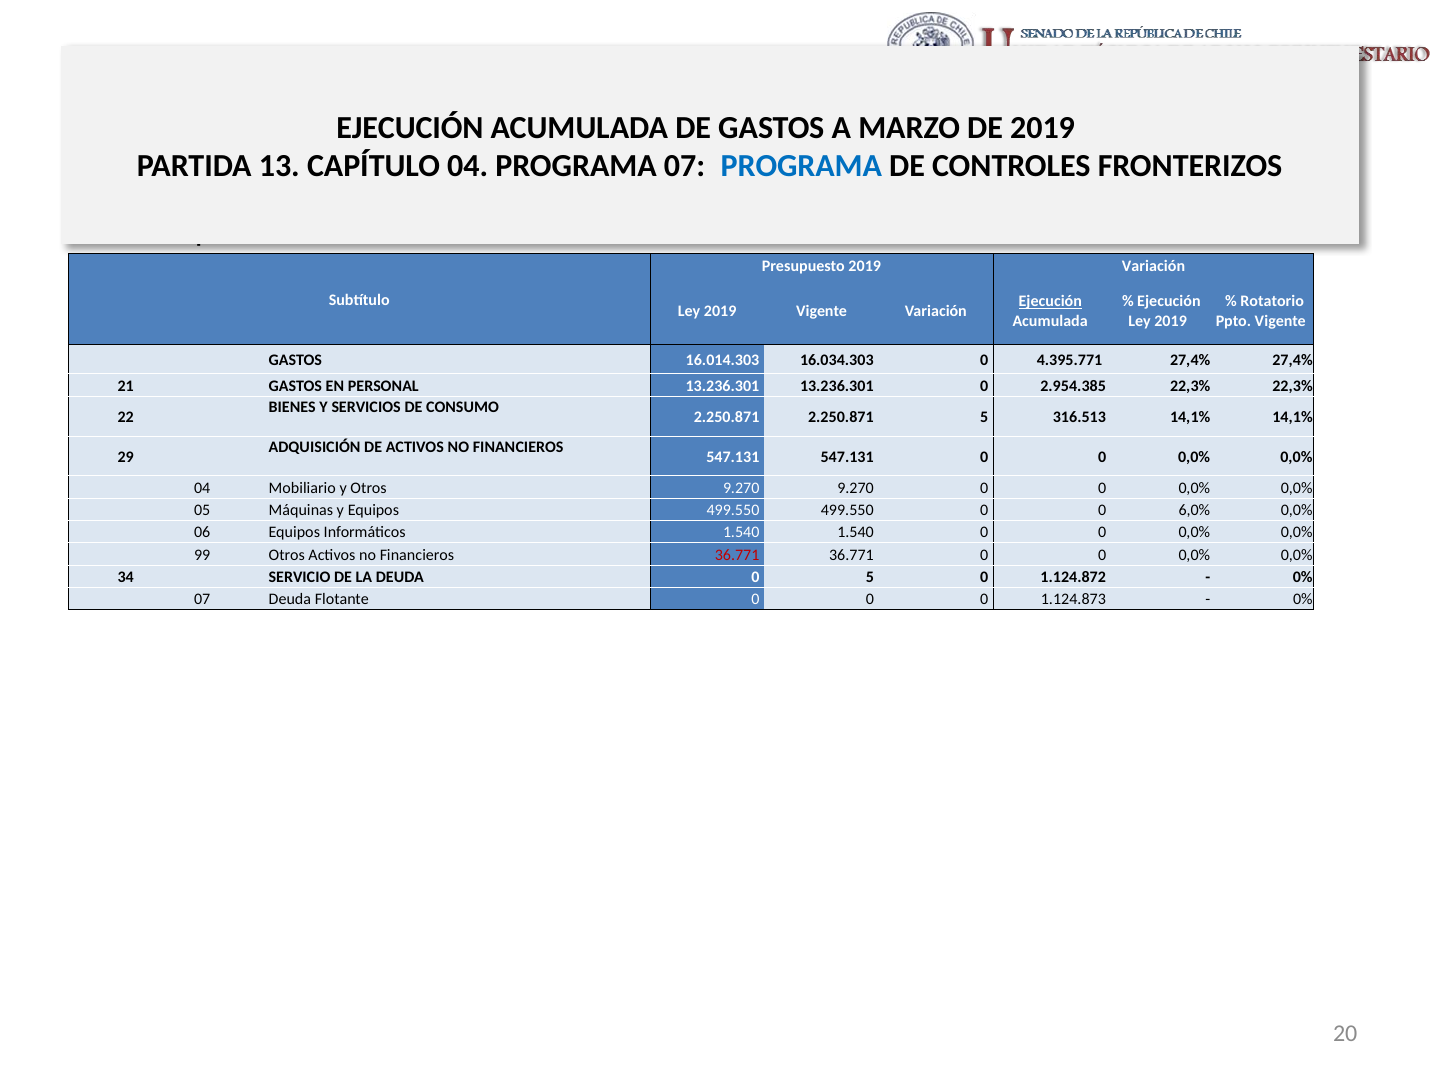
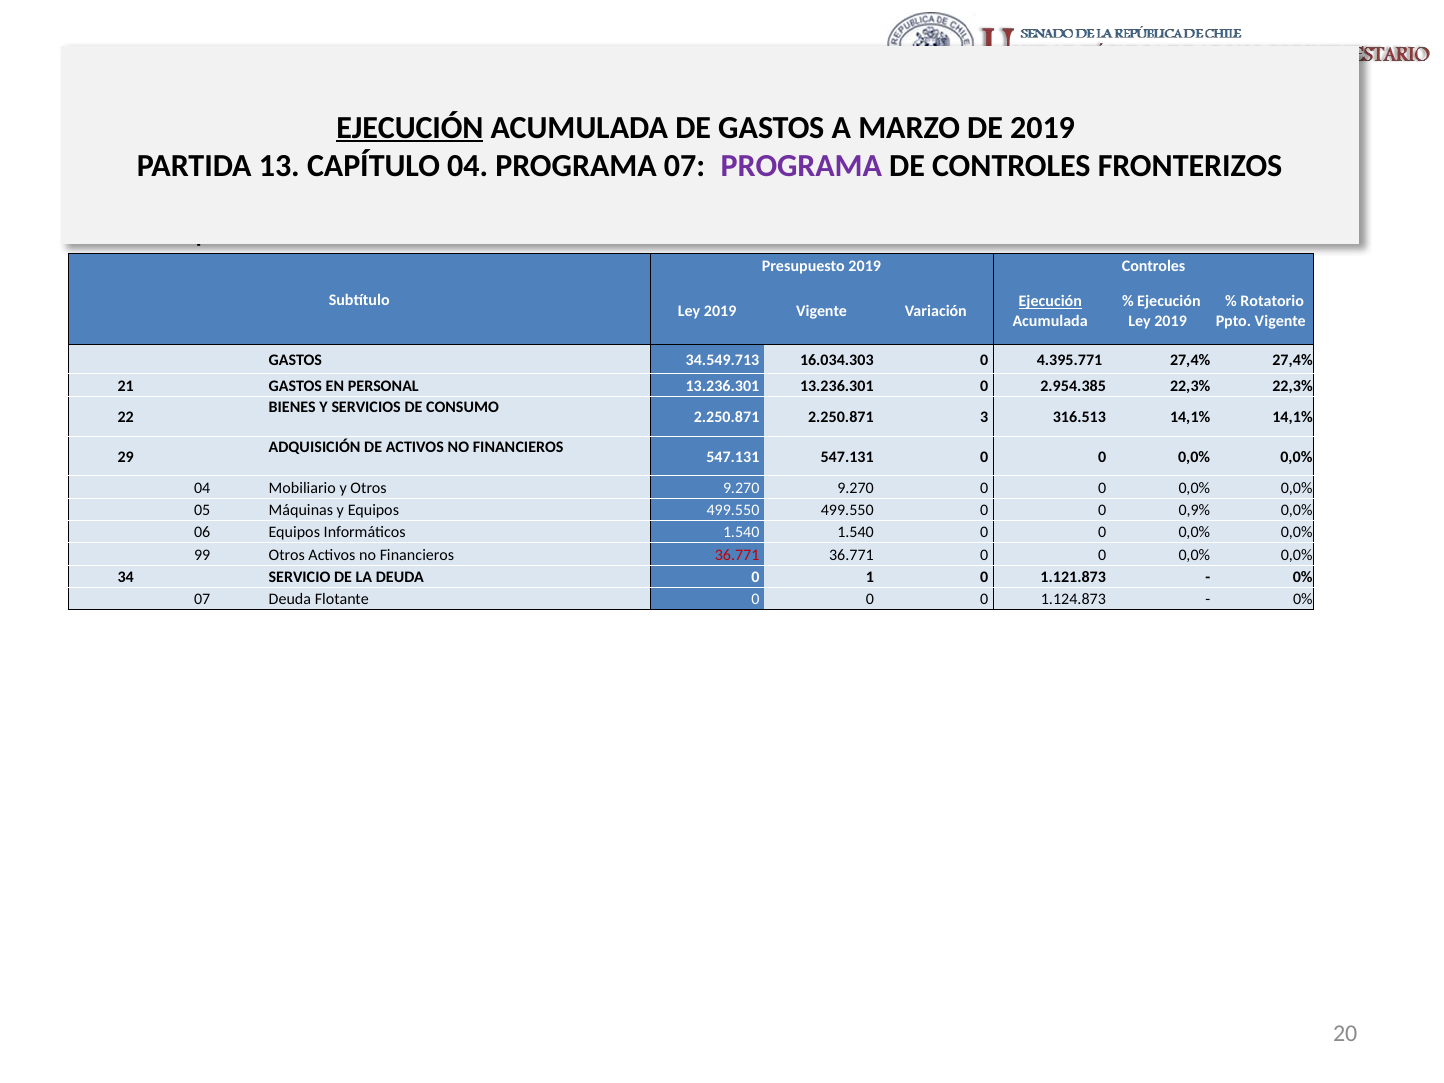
EJECUCIÓN underline: none -> present (410, 128)
PROGRAMA colour: blue -> purple (801, 166)
2019 Variación: Variación -> Controles (1154, 266)
16.014.303: 16.014.303 -> 34.549.713 (723, 360)
2.250.871 5: 5 -> 3 (984, 417)
6,0%: 6,0% -> 0,9% (1194, 510)
0 5: 5 -> 1 (870, 577)
1.124.872: 1.124.872 -> 1.121.873 (1073, 577)
